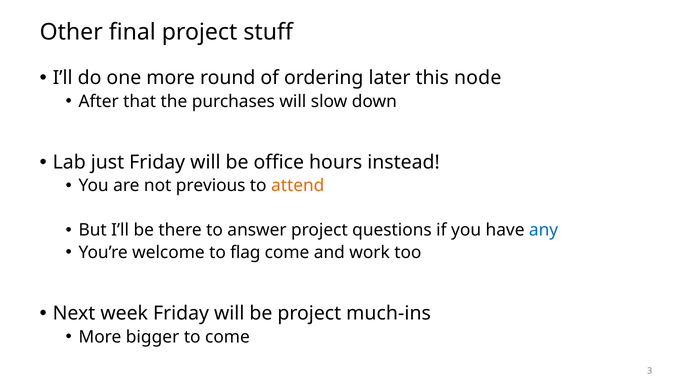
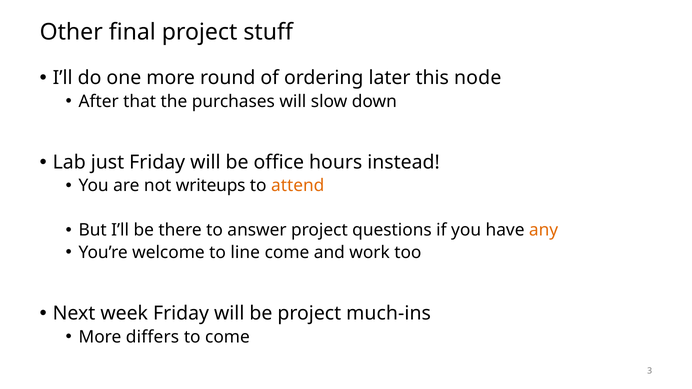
previous: previous -> writeups (211, 186)
any colour: blue -> orange (544, 230)
flag: flag -> line (245, 253)
bigger: bigger -> differs (152, 337)
